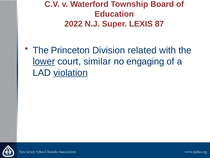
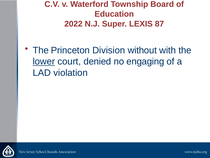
related: related -> without (142, 50)
similar: similar -> denied (97, 61)
violation underline: present -> none (71, 73)
